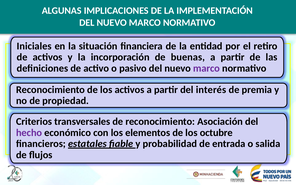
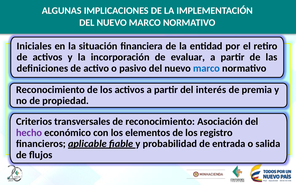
buenas: buenas -> evaluar (188, 57)
marco colour: purple -> blue (207, 68)
octubre: octubre -> registro (216, 133)
estatales: estatales -> aplicable (87, 144)
